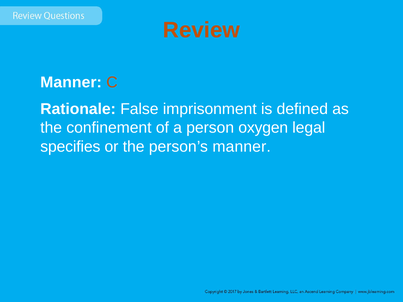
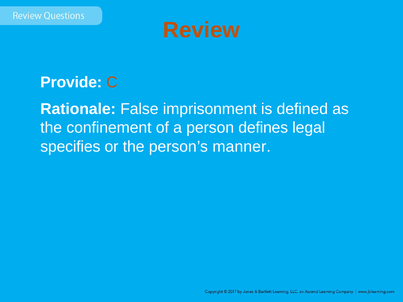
Manner: Manner -> Provide (71, 82)
oxygen: oxygen -> defines (263, 128)
